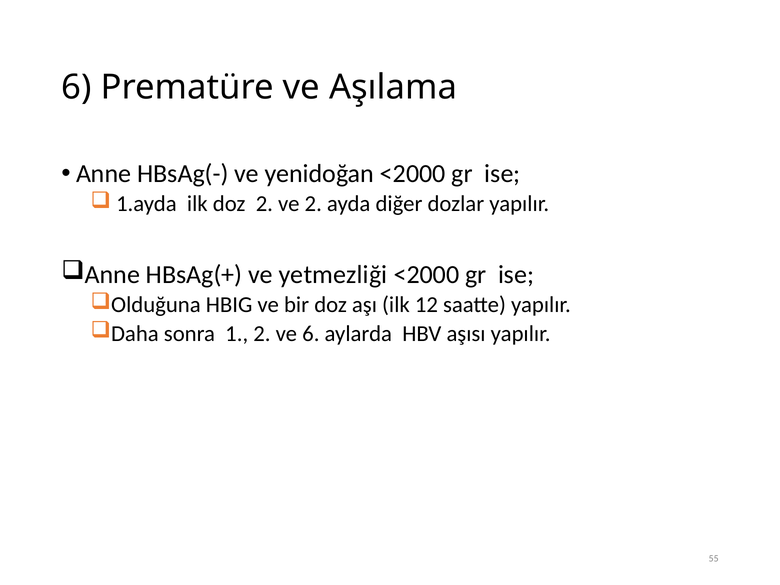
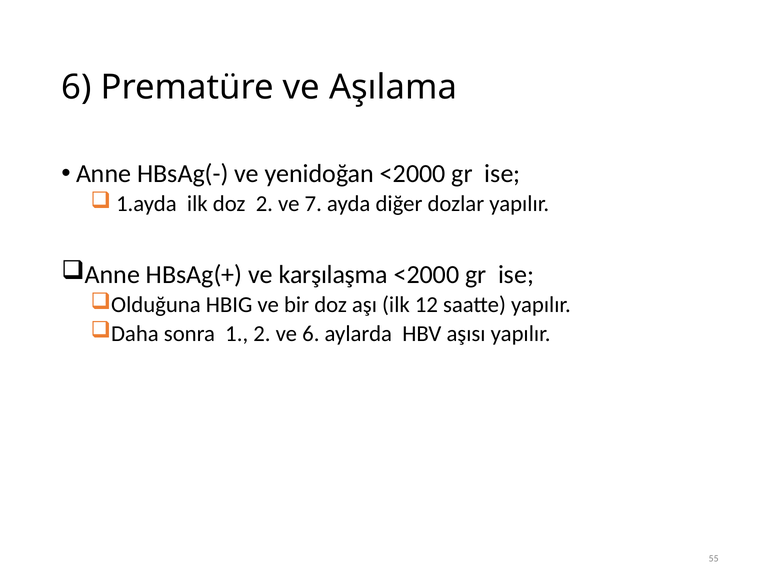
ve 2: 2 -> 7 (313, 204)
yetmezliği: yetmezliği -> karşılaşma (333, 275)
